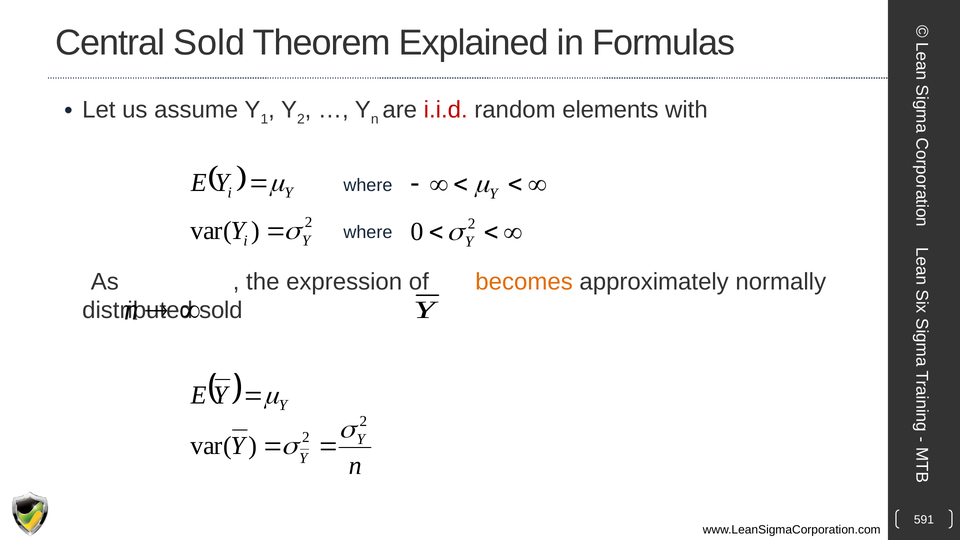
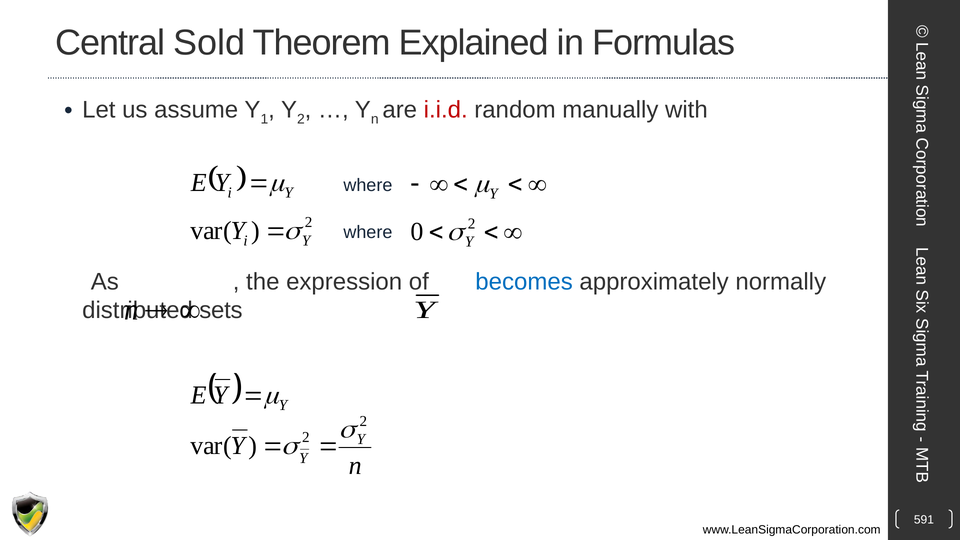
elements: elements -> manually (610, 110)
becomes colour: orange -> blue (524, 282)
sold: sold -> sets (221, 310)
